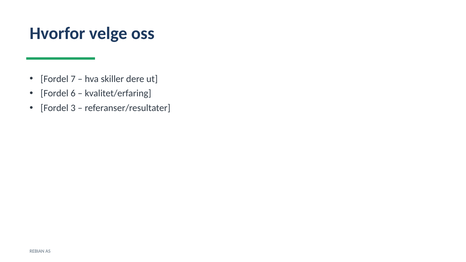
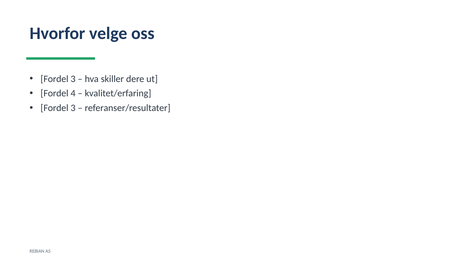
7: 7 -> 3 (73, 79)
6: 6 -> 4 (73, 93)
